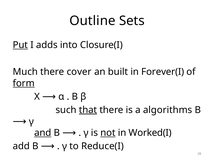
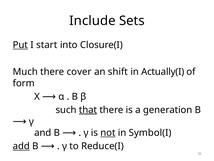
Outline: Outline -> Include (92, 21)
adds: adds -> start (47, 45)
built: built -> shift (118, 72)
Forever(I: Forever(I -> Actually(I (163, 72)
form underline: present -> none (24, 83)
algorithms: algorithms -> generation (168, 110)
and underline: present -> none (43, 132)
Worked(I: Worked(I -> Symbol(I (150, 132)
add underline: none -> present (21, 146)
